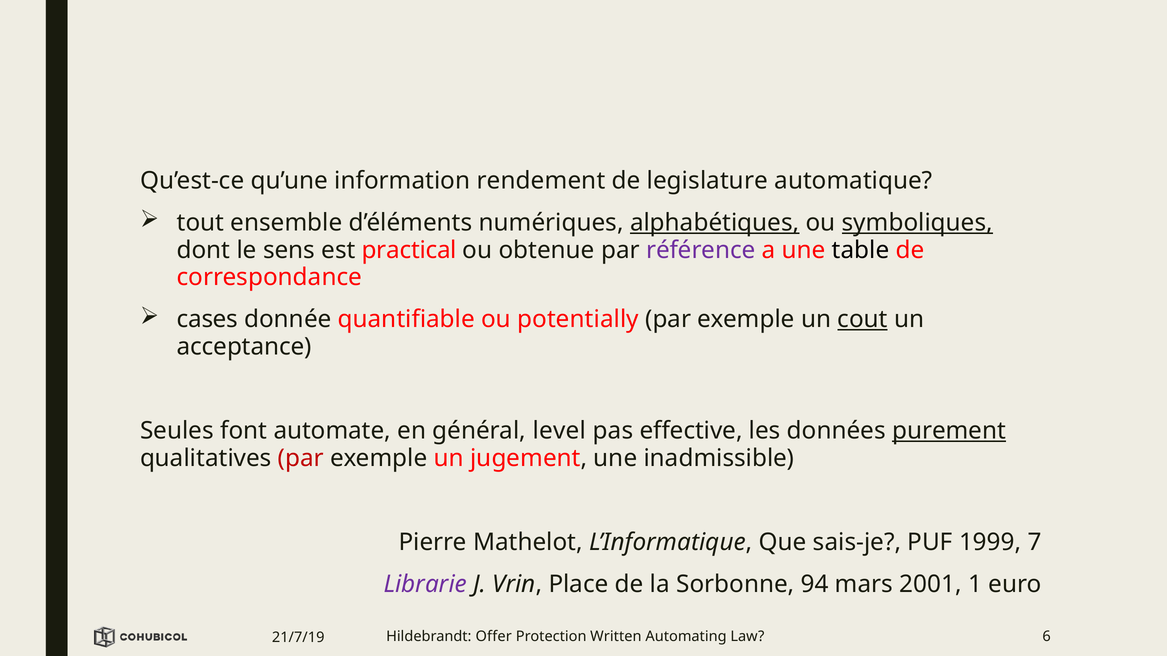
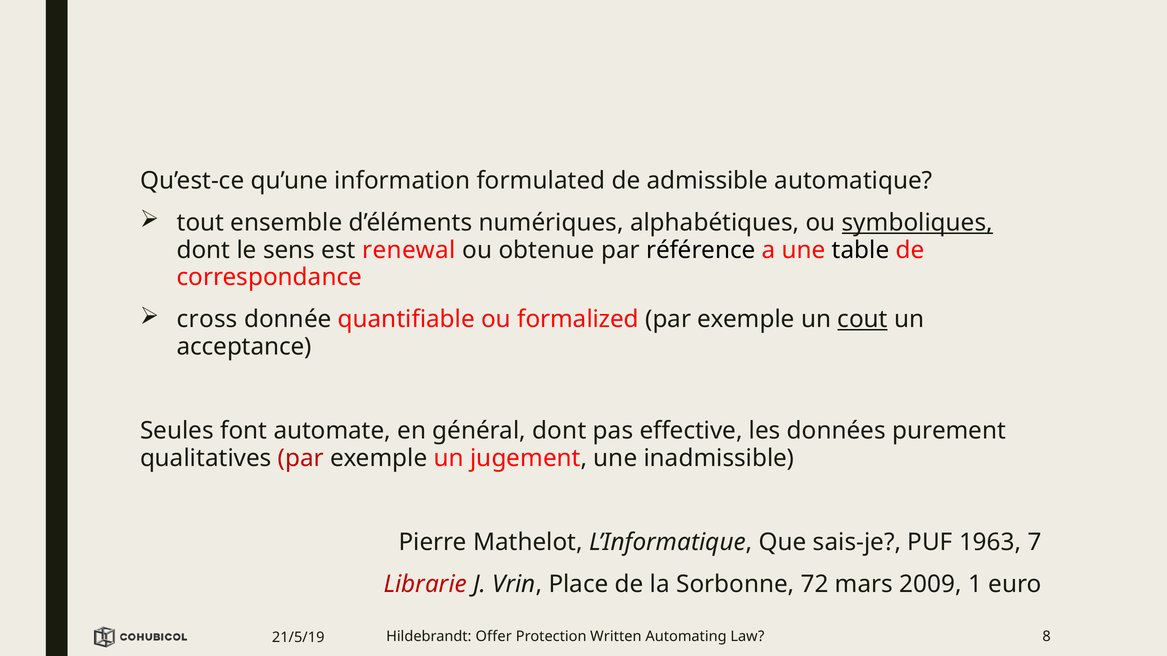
rendement: rendement -> formulated (541, 181)
legislature: legislature -> admissible (707, 181)
alphabétiques underline: present -> none (715, 223)
practical: practical -> renewal (409, 250)
référence colour: purple -> black (701, 250)
cases: cases -> cross (207, 320)
potentially: potentially -> formalized (578, 320)
général level: level -> dont (559, 431)
purement underline: present -> none (949, 431)
1999: 1999 -> 1963 (990, 543)
Librarie colour: purple -> red (425, 585)
94: 94 -> 72 (815, 585)
2001: 2001 -> 2009 (931, 585)
6: 6 -> 8 (1047, 637)
21/7/19: 21/7/19 -> 21/5/19 (298, 638)
